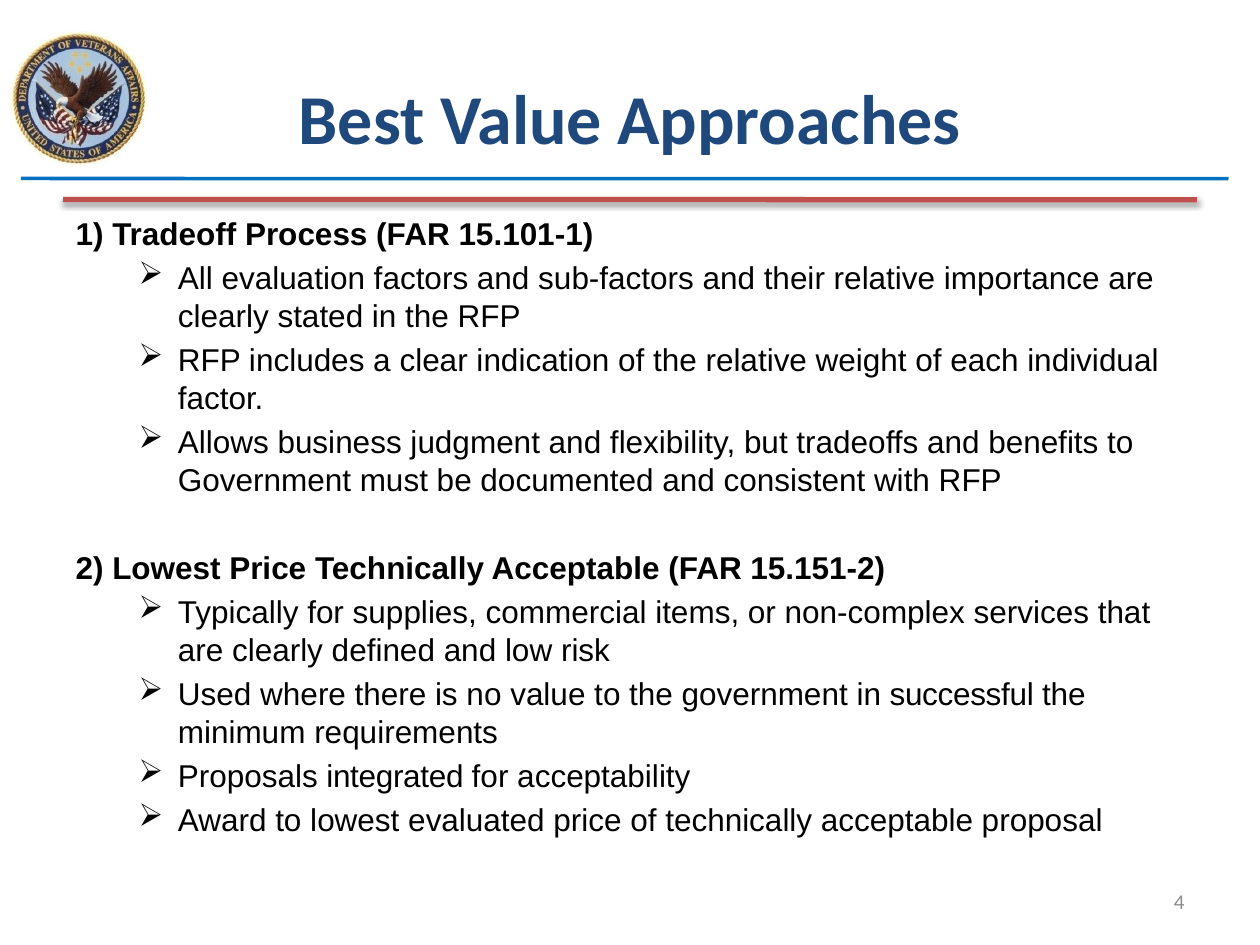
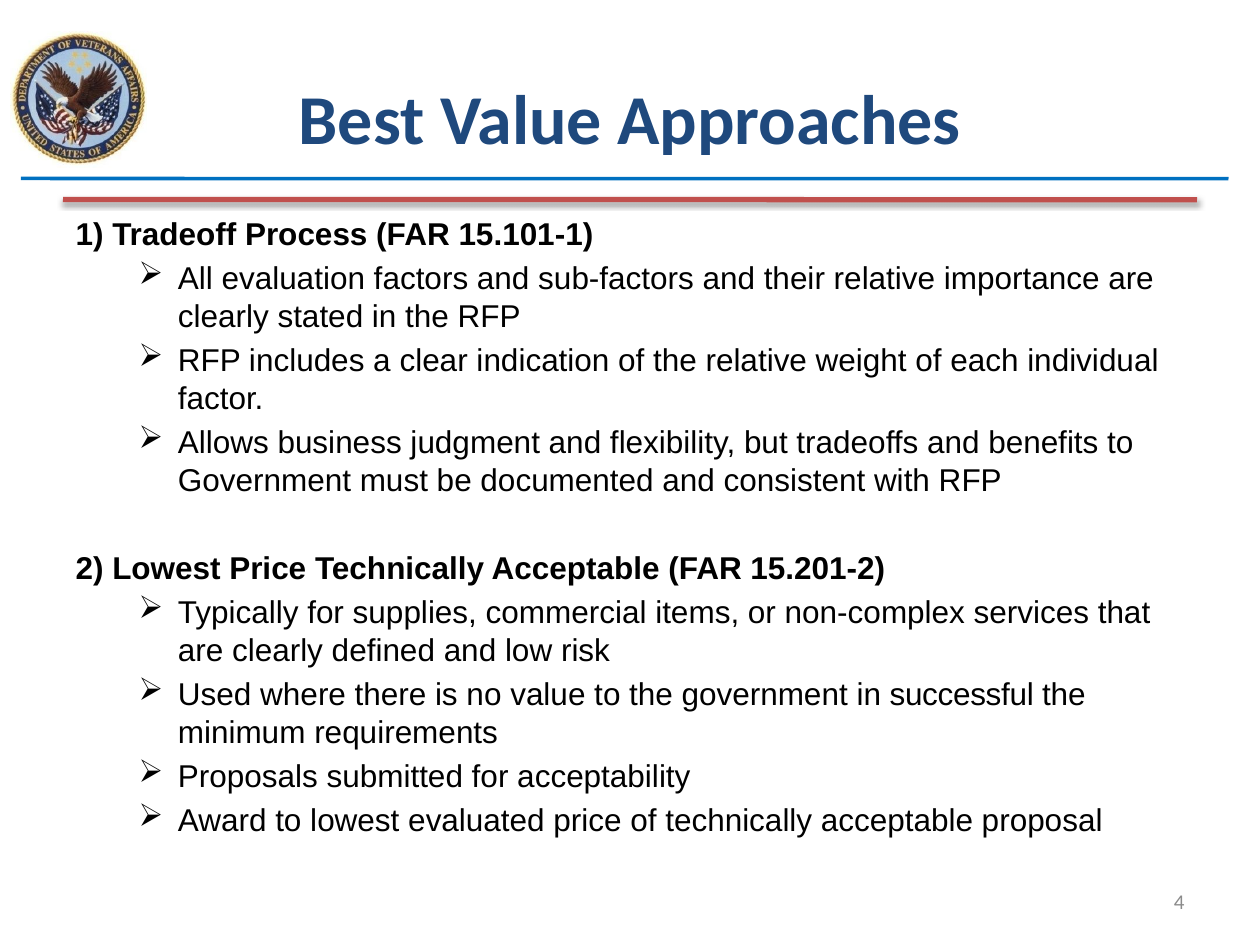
15.151-2: 15.151-2 -> 15.201-2 (818, 569)
integrated: integrated -> submitted (395, 777)
